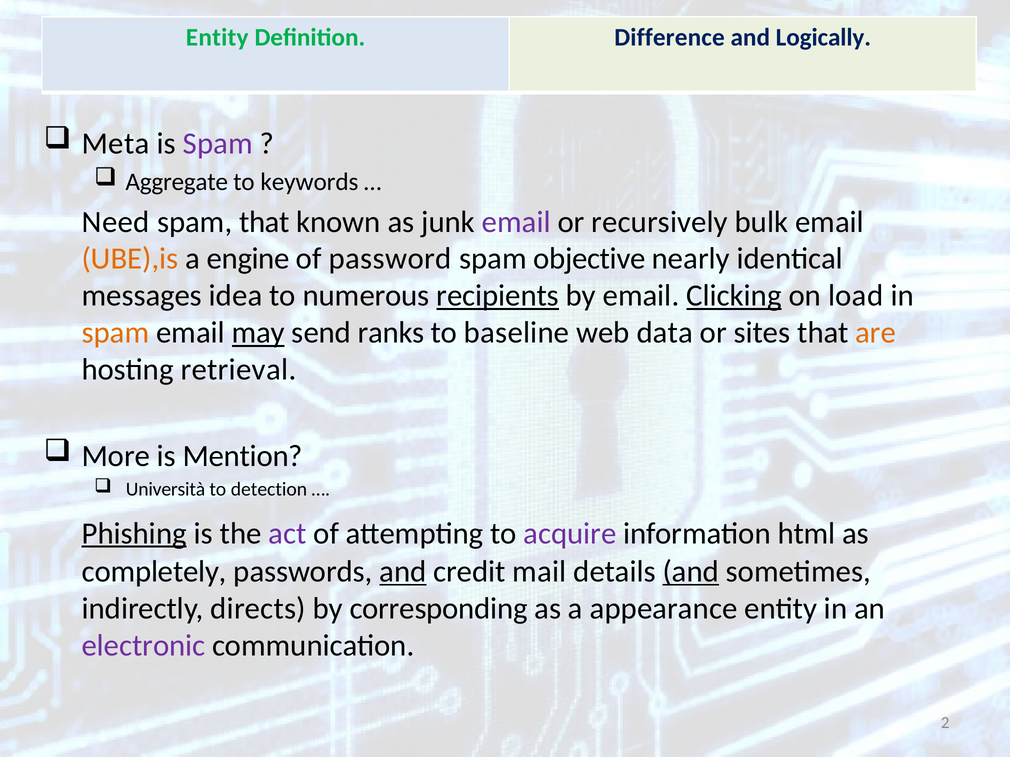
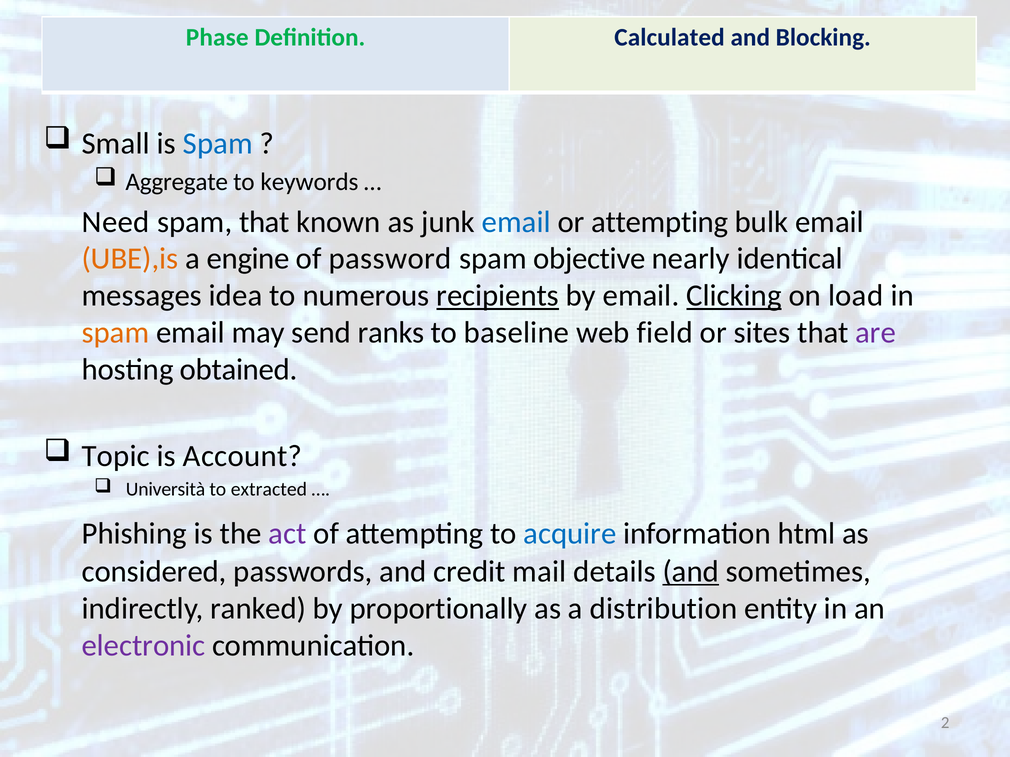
Entity: Entity -> Phase (217, 38)
Difference: Difference -> Calculated (670, 38)
Logically: Logically -> Blocking (823, 38)
Meta: Meta -> Small (116, 144)
Spam colour: purple -> blue (218, 144)
email colour: purple -> blue (516, 222)
or recursively: recursively -> attempting (660, 222)
may underline: present -> none (258, 333)
data: data -> field (665, 333)
are colour: orange -> purple (876, 333)
retrieval: retrieval -> obtained (239, 370)
More: More -> Topic (116, 456)
Mention: Mention -> Account (242, 456)
detection: detection -> extracted (269, 490)
Phishing underline: present -> none (134, 534)
acquire colour: purple -> blue (570, 534)
completely: completely -> considered (154, 572)
and underline: present -> none (403, 572)
directs: directs -> ranked (258, 609)
corresponding: corresponding -> proportionally (439, 609)
appearance: appearance -> distribution (664, 609)
